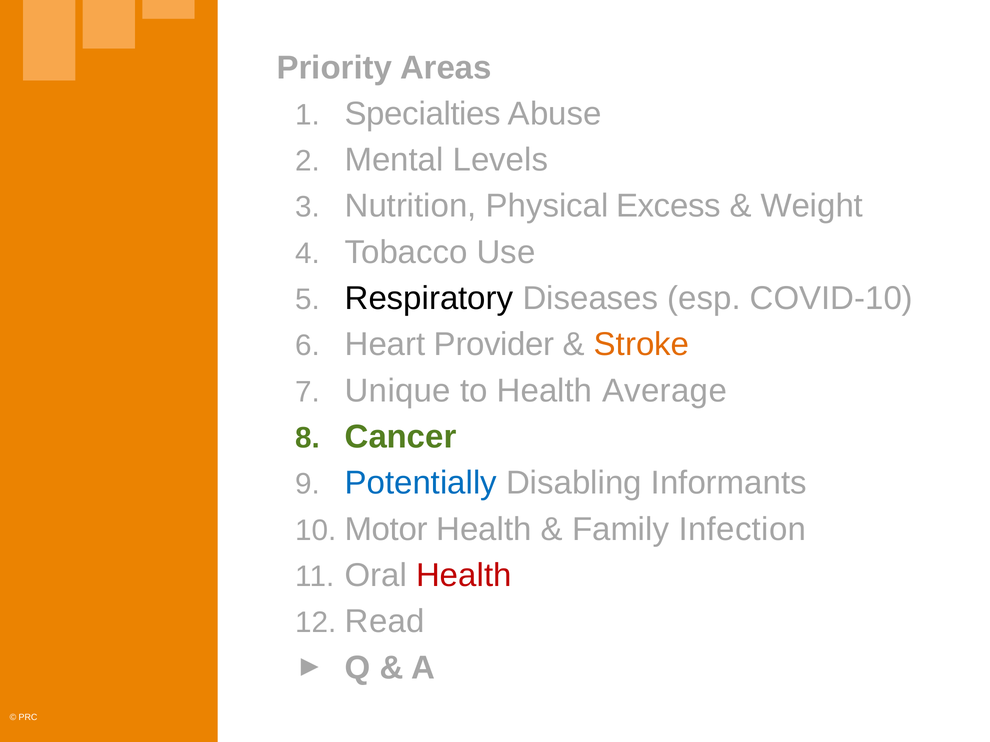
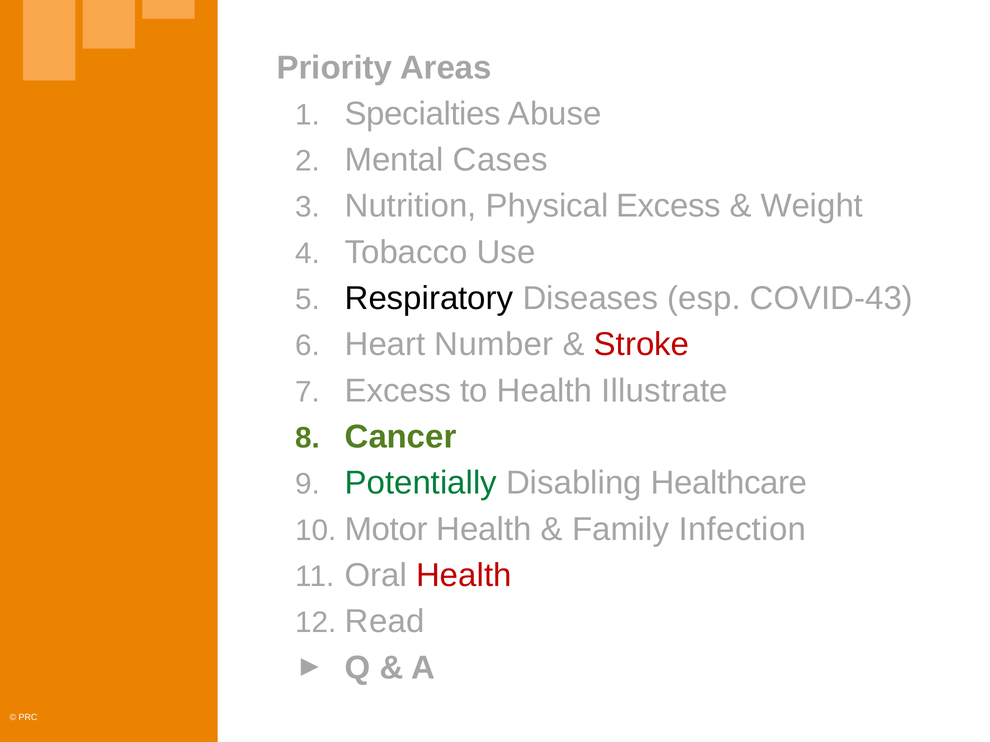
Levels: Levels -> Cases (500, 160)
COVID-10: COVID-10 -> COVID-43 (831, 299)
Provider: Provider -> Number (494, 345)
Stroke colour: orange -> red (642, 345)
Unique: Unique -> Excess (398, 391)
Average: Average -> Illustrate (665, 391)
Potentially colour: blue -> green (421, 483)
Informants: Informants -> Healthcare (729, 483)
